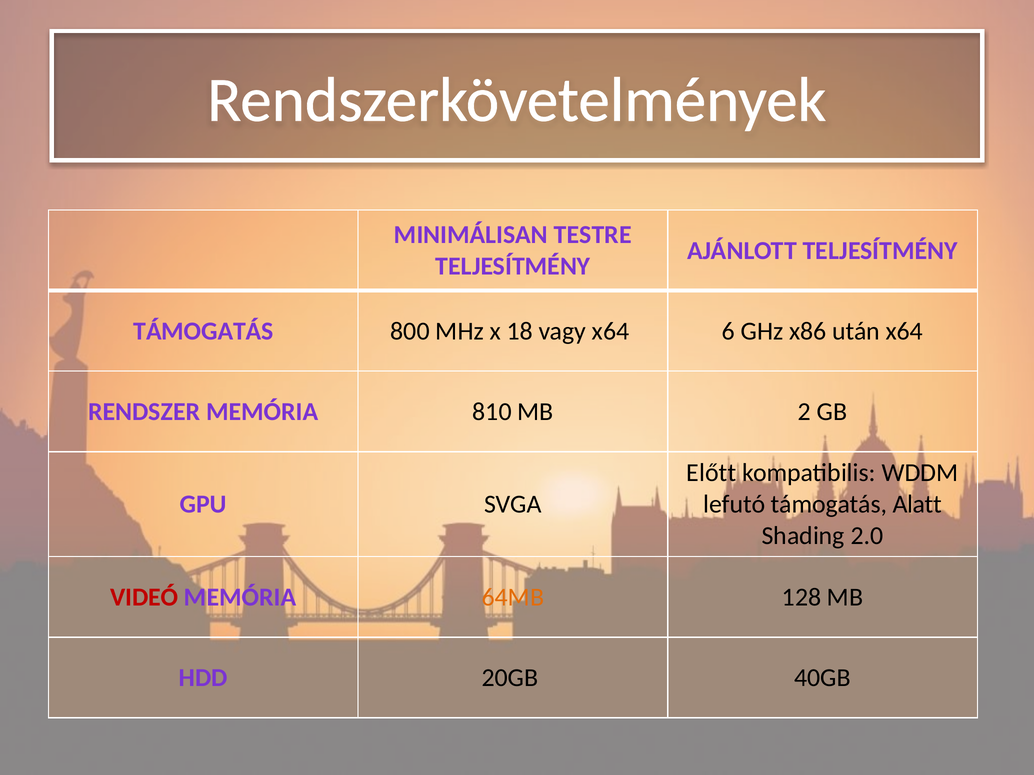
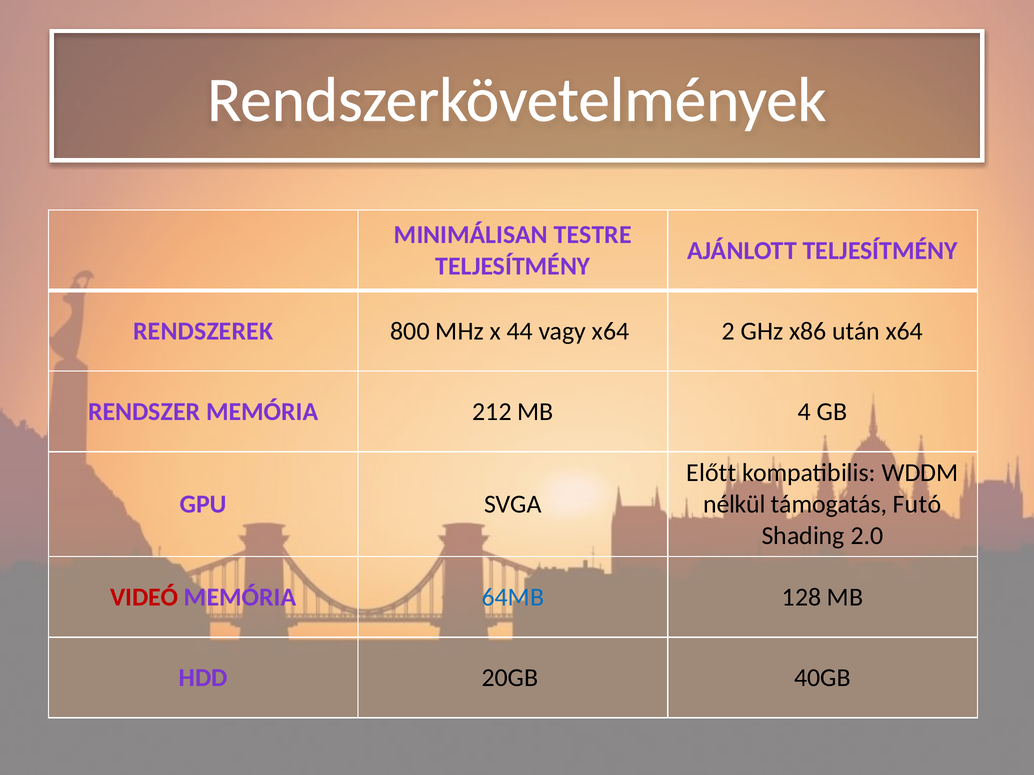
TÁMOGATÁS: TÁMOGATÁS -> RENDSZEREK (203, 331)
18: 18 -> 44 (520, 331)
6: 6 -> 2 (728, 331)
810: 810 -> 212 (492, 412)
2: 2 -> 4 (804, 412)
lefutó: lefutó -> nélkül (734, 505)
Alatt: Alatt -> Futó (917, 505)
64MB colour: orange -> blue (513, 598)
